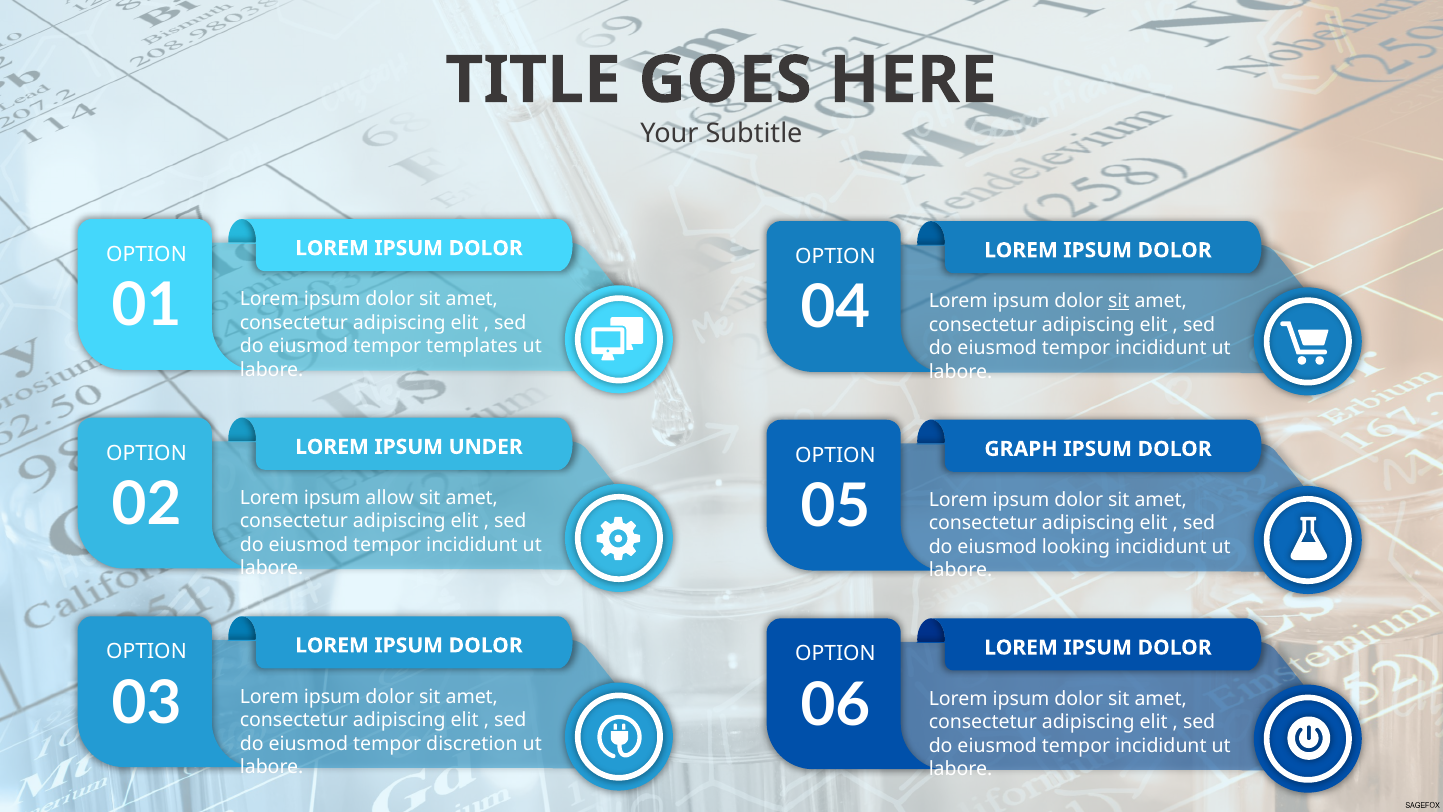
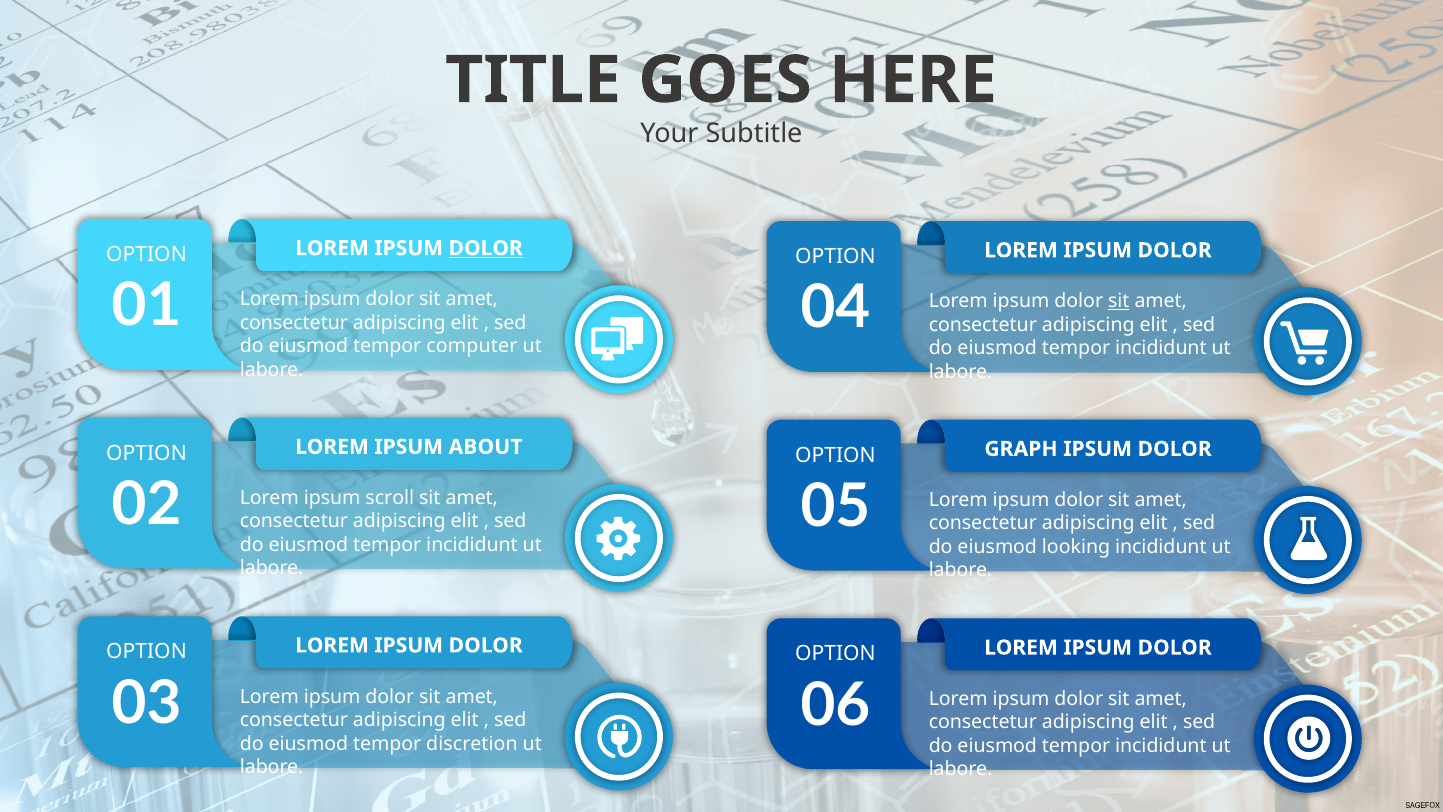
DOLOR underline: none -> present (486, 248)
templates: templates -> computer (472, 346)
UNDER: UNDER -> ABOUT (486, 447)
allow: allow -> scroll (390, 498)
